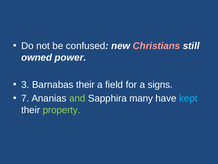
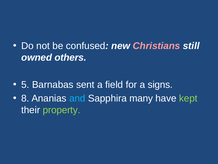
power: power -> others (71, 57)
3: 3 -> 5 (25, 85)
Barnabas their: their -> sent (85, 85)
7: 7 -> 8 (25, 98)
and colour: light green -> light blue (77, 98)
kept colour: light blue -> light green (188, 98)
